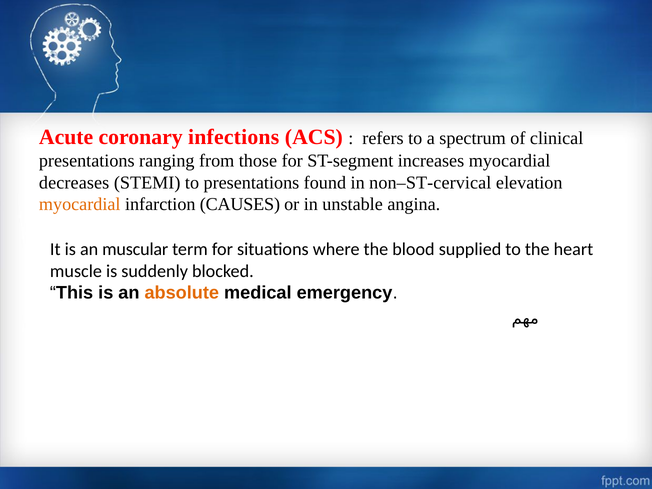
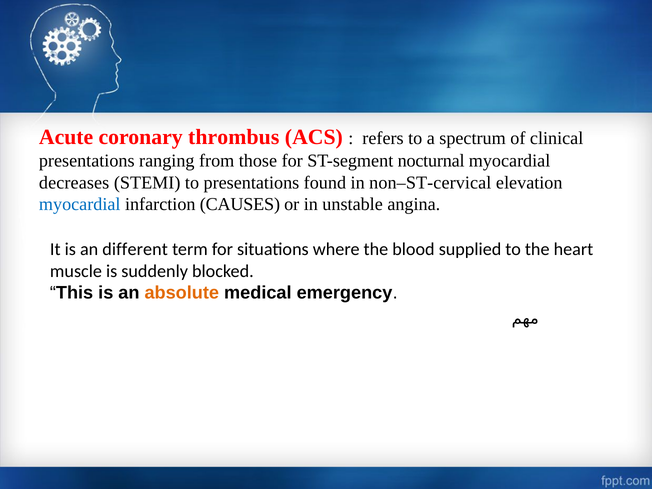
infections: infections -> thrombus (234, 137)
increases: increases -> nocturnal (431, 161)
myocardial colour: orange -> blue (80, 204)
muscular: muscular -> different (135, 249)
